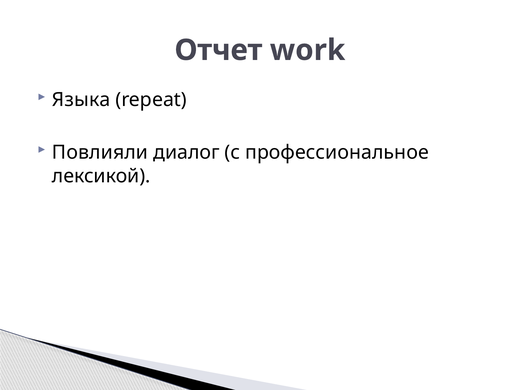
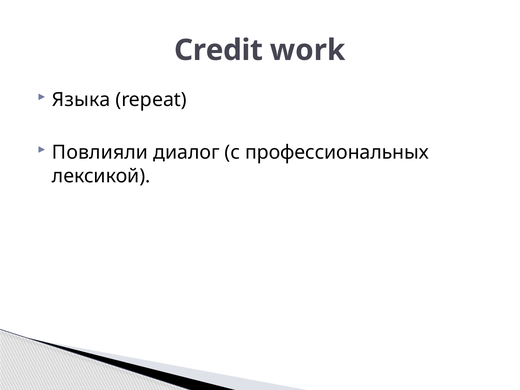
Отчет: Отчет -> Credit (218, 50)
профессиональное: профессиональное -> профессиональных (337, 152)
